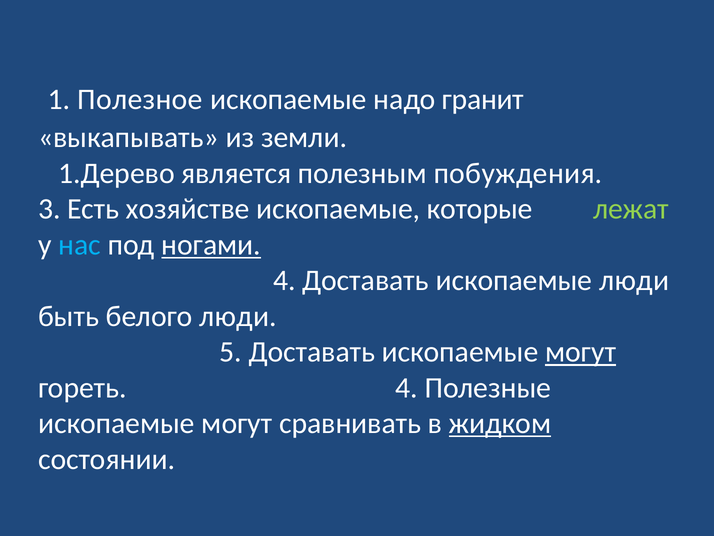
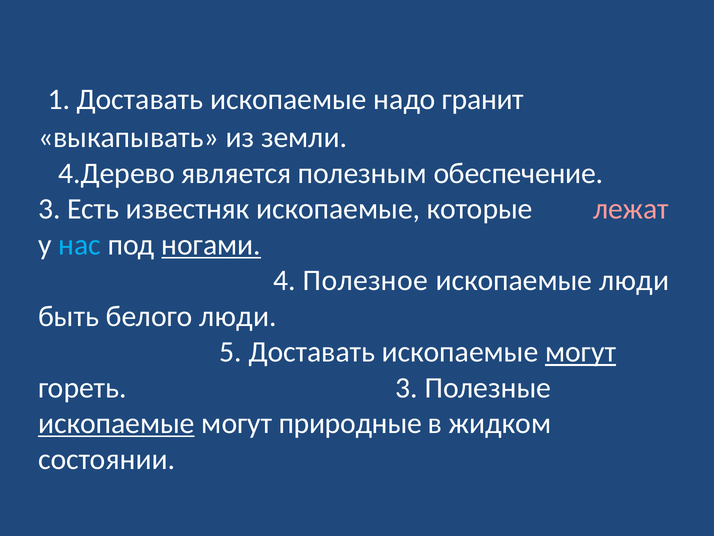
1 Полезное: Полезное -> Доставать (140, 99)
1.Дерево: 1.Дерево -> 4.Дерево (116, 173)
побуждения: побуждения -> обеспечение (518, 173)
хозяйстве: хозяйстве -> известняк (188, 209)
лежат colour: light green -> pink (631, 209)
4 Доставать: Доставать -> Полезное (365, 280)
гореть 4: 4 -> 3 (407, 387)
ископаемые underline: none -> present (116, 423)
сравнивать: сравнивать -> природные (350, 423)
жидком underline: present -> none (500, 423)
